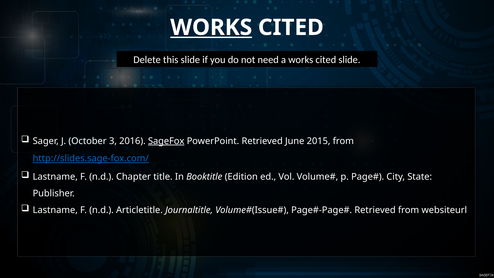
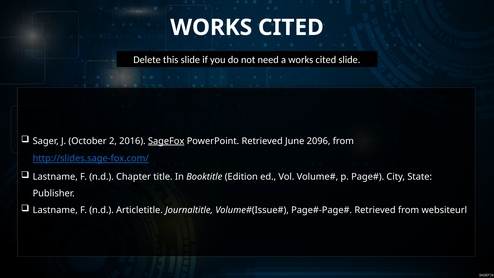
WORKS underline: present -> none (211, 27)
3: 3 -> 2 (113, 141)
2015: 2015 -> 2096 (319, 141)
